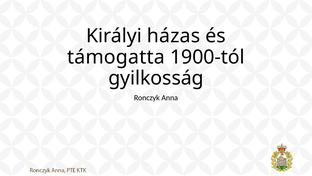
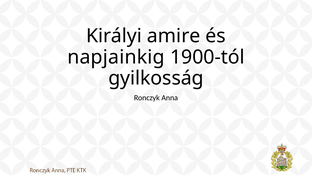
házas: házas -> amire (174, 36)
támogatta: támogatta -> napjainkig (116, 57)
